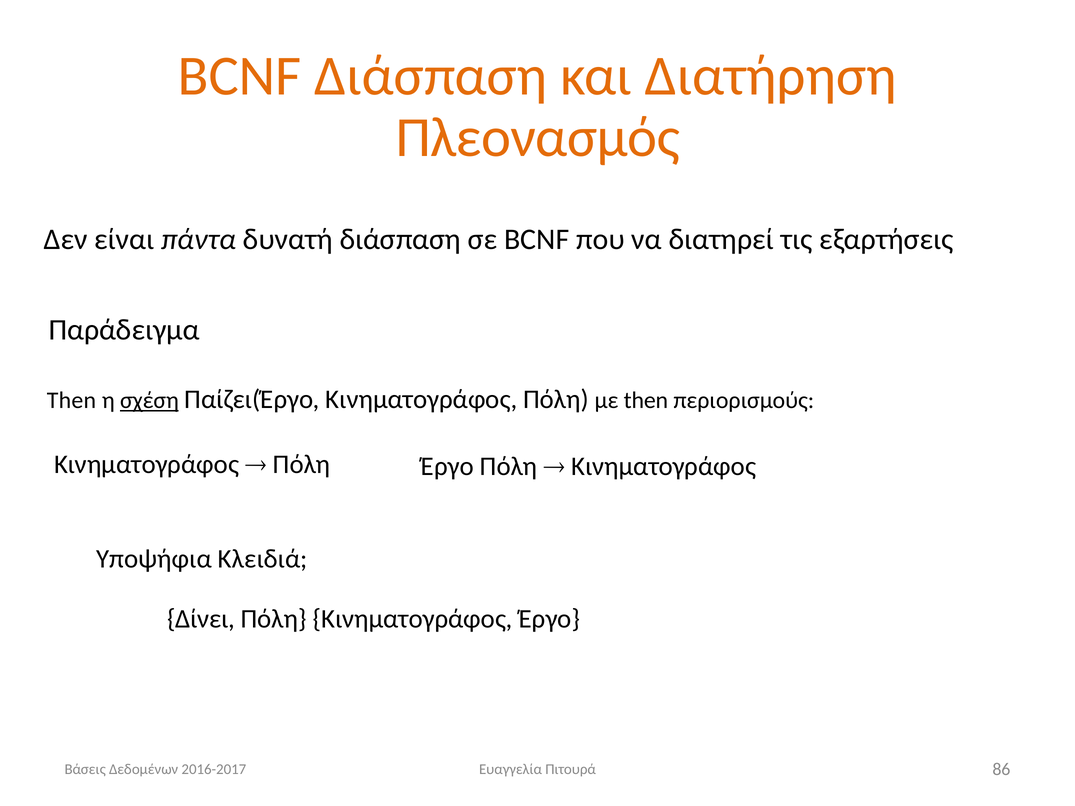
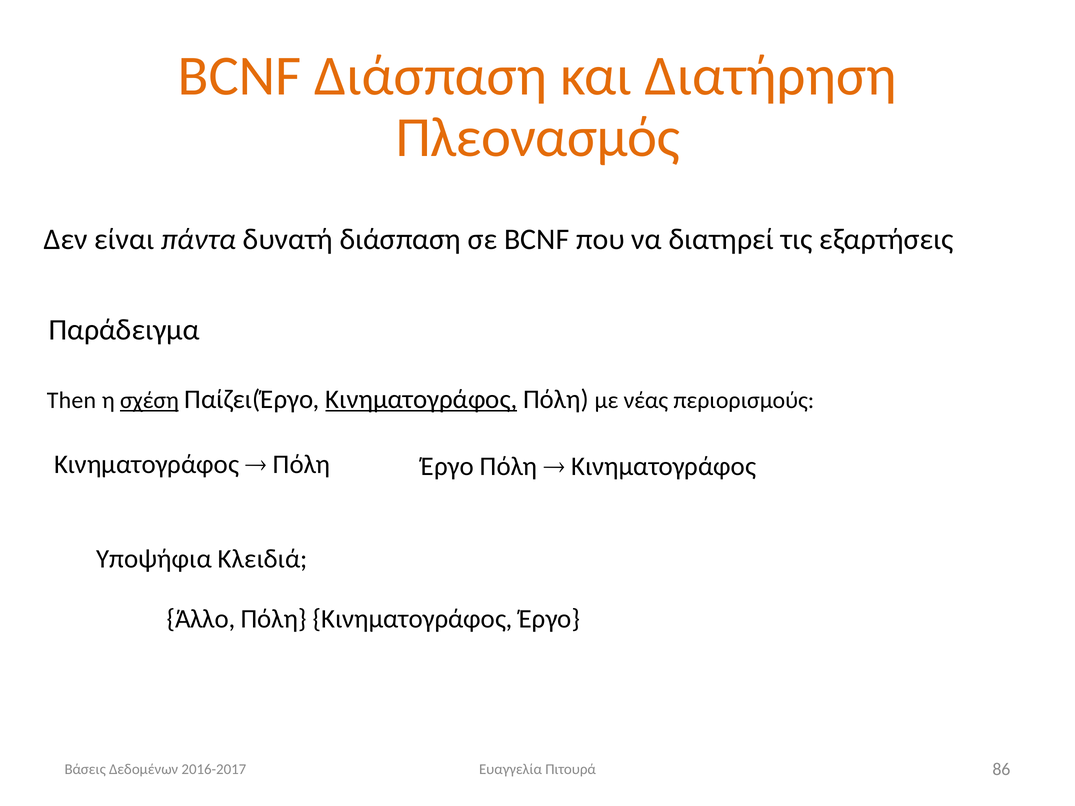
Κινηματογράφος underline: none -> present (421, 400)
με then: then -> νέας (646, 400)
Δίνει: Δίνει -> Άλλο (201, 619)
